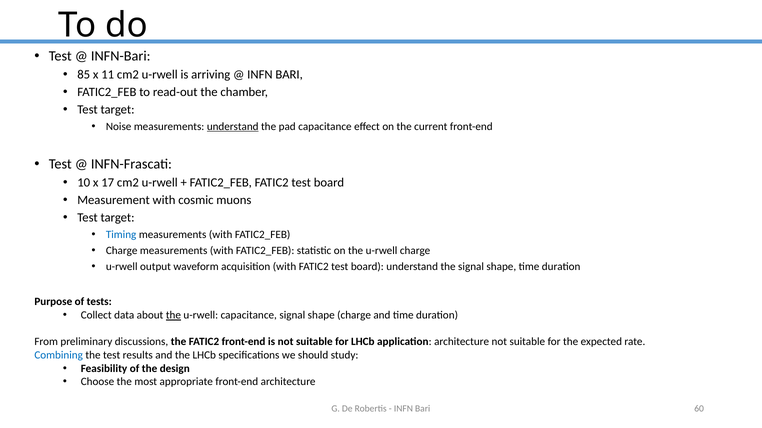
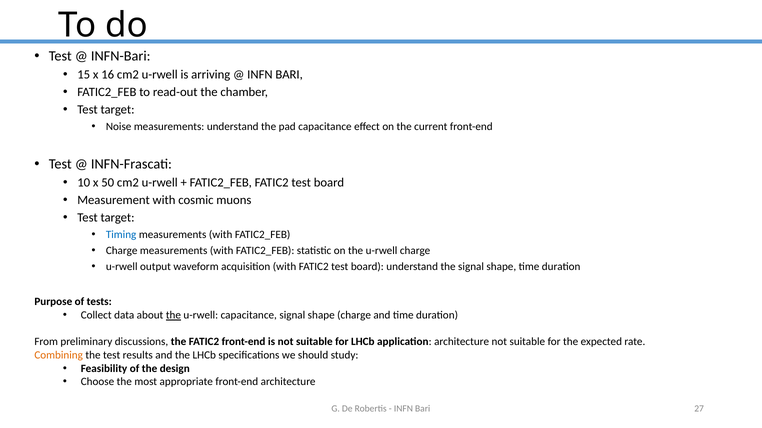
85: 85 -> 15 (84, 74)
11: 11 -> 16 (108, 74)
understand underline: present -> none (233, 127)
17: 17 -> 50 (108, 183)
Combining colour: blue -> orange (59, 356)
60: 60 -> 27 (699, 409)
